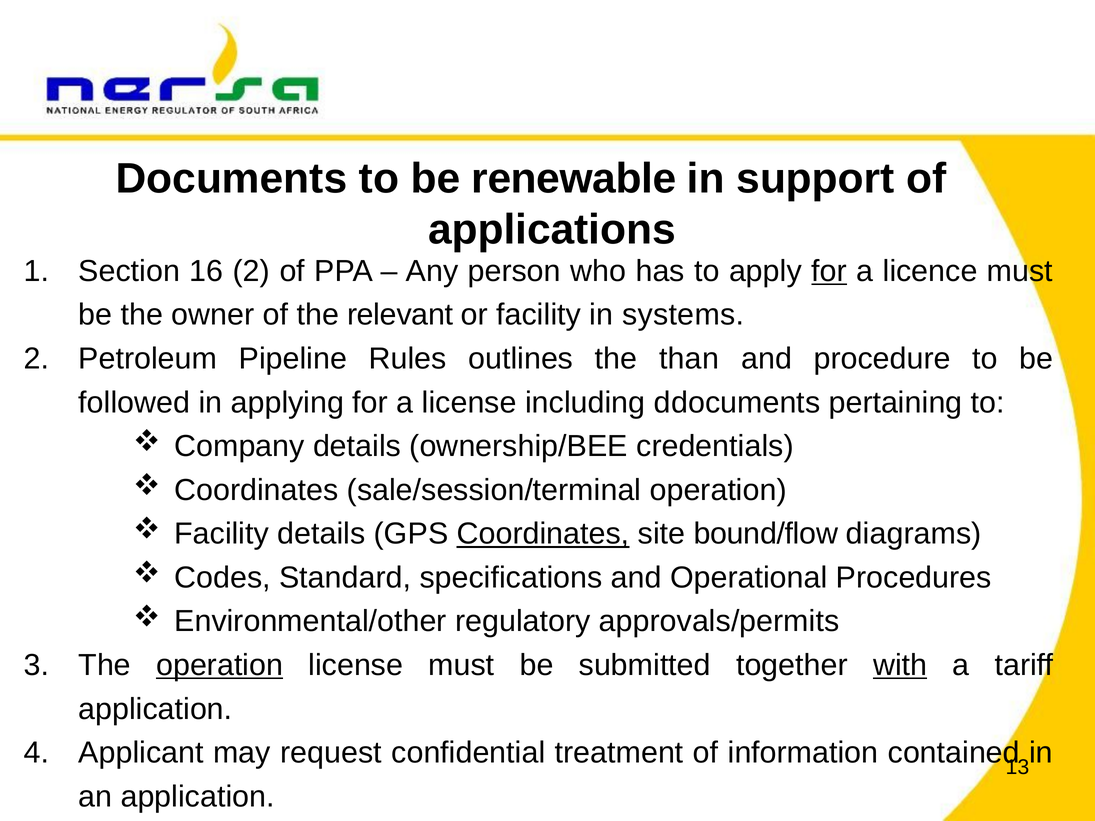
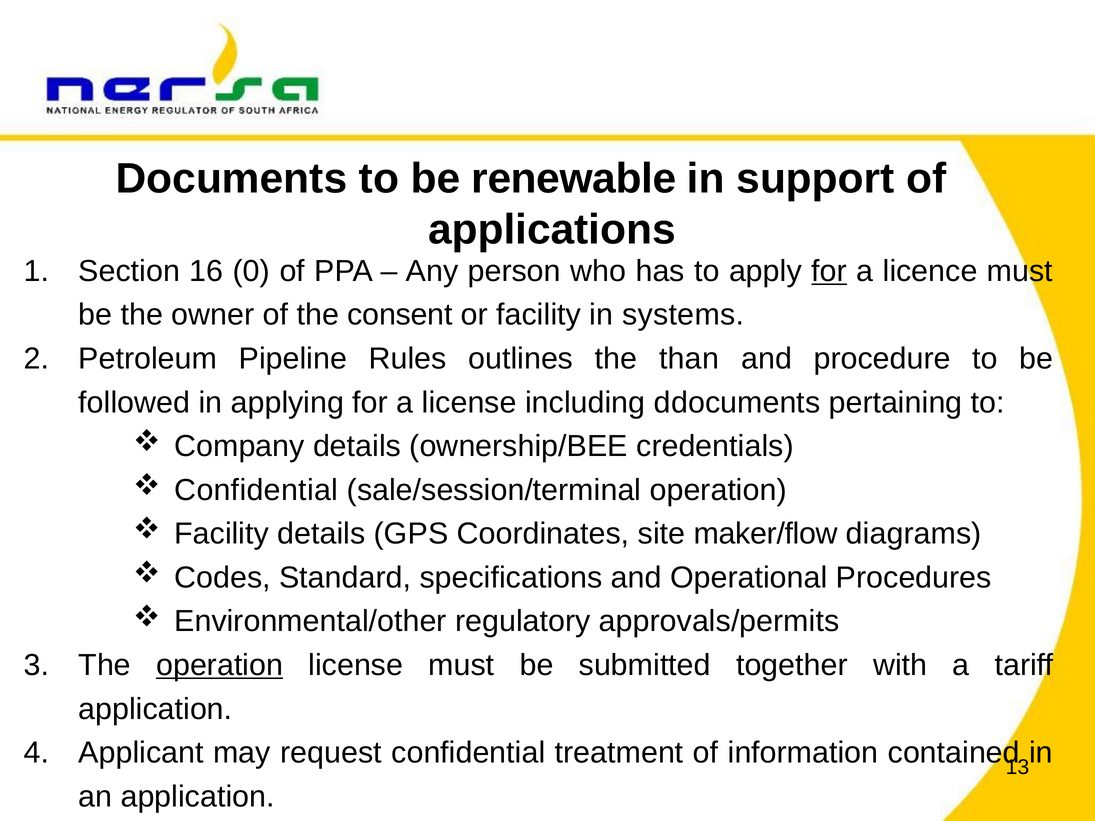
16 2: 2 -> 0 (251, 271)
relevant: relevant -> consent (400, 315)
Coordinates: Coordinates -> Confidential (256, 490)
Coordinates underline: present -> none (543, 534)
bound/flow: bound/flow -> maker/flow (766, 534)
with underline: present -> none (900, 665)
